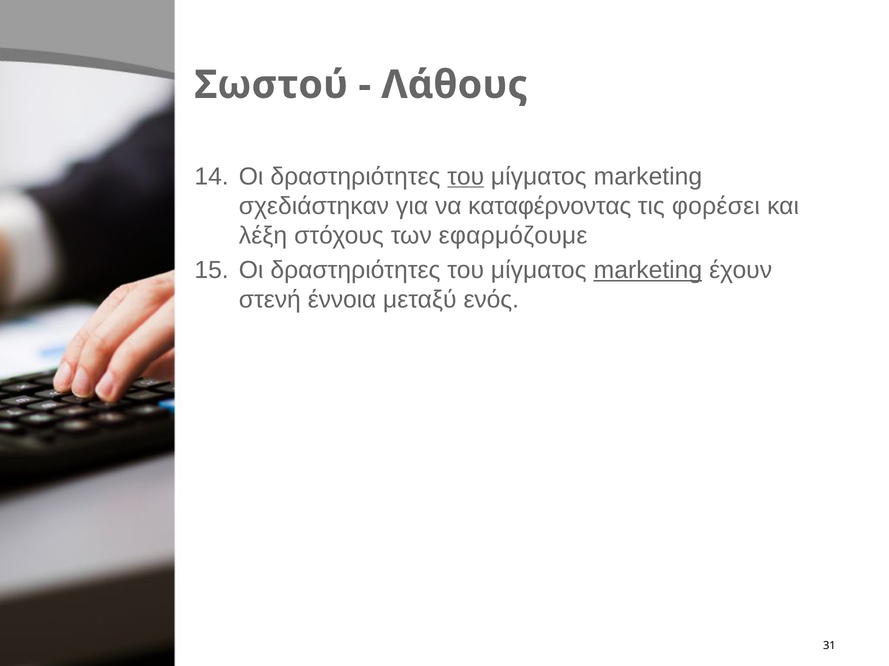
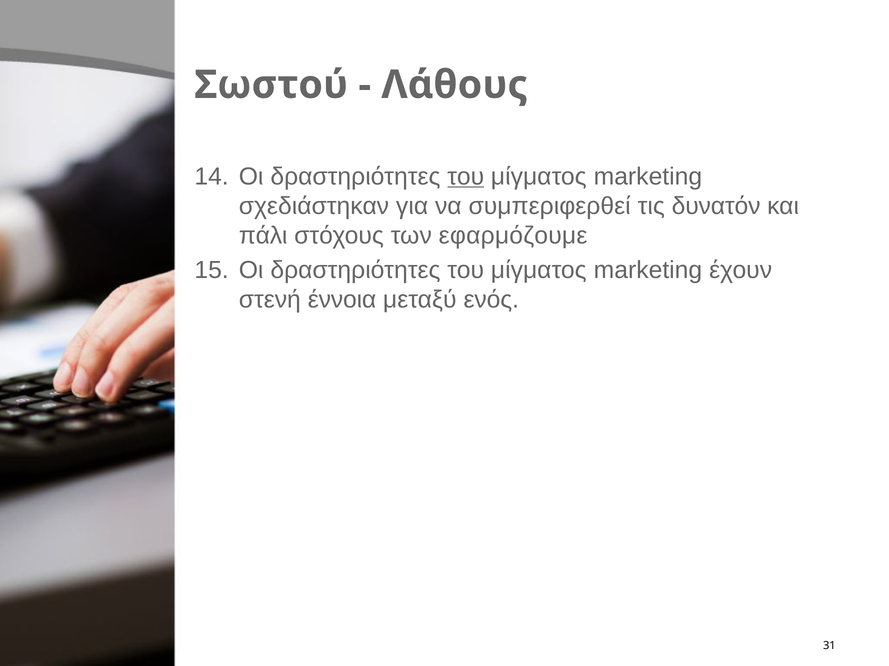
καταφέρνοντας: καταφέρνοντας -> συμπεριφερθεί (550, 206)
φορέσει: φορέσει -> δυνατόν (716, 206)
λέξη: λέξη -> πάλι (263, 236)
marketing underline: present -> none (648, 270)
